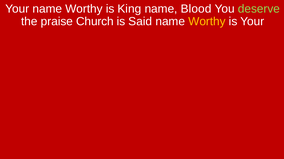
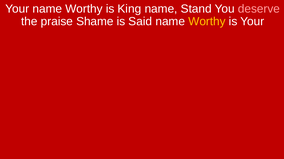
Blood: Blood -> Stand (196, 9)
deserve colour: light green -> pink (259, 9)
Church: Church -> Shame (95, 22)
